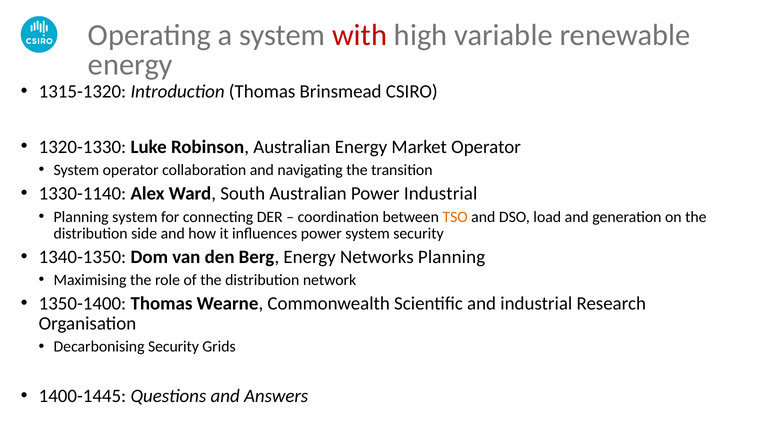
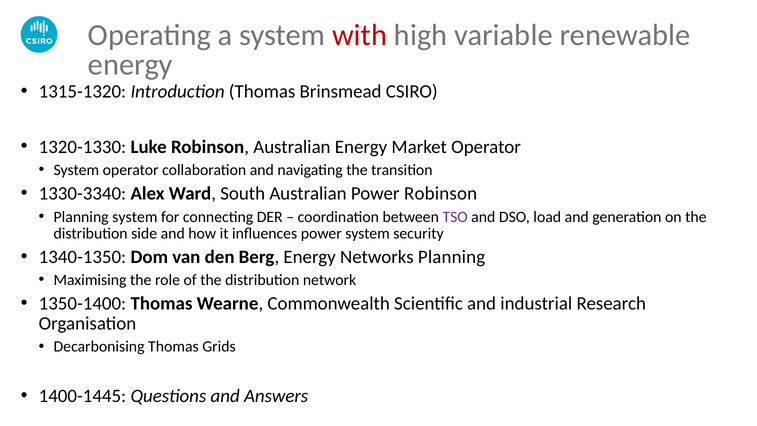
1330-1140: 1330-1140 -> 1330-3340 (82, 193)
Power Industrial: Industrial -> Robinson (441, 193)
TSO colour: orange -> purple (455, 217)
Decarbonising Security: Security -> Thomas (173, 347)
